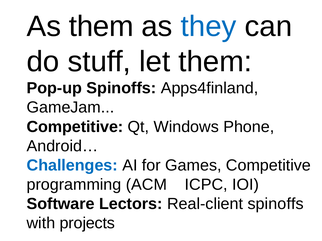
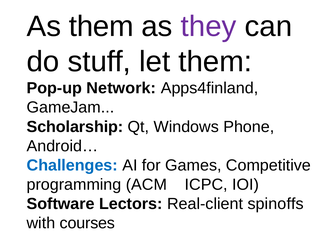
they colour: blue -> purple (209, 26)
Pop-up Spinoffs: Spinoffs -> Network (121, 88)
Competitive: Competitive -> Scholarship (75, 127)
projects: projects -> courses (87, 224)
